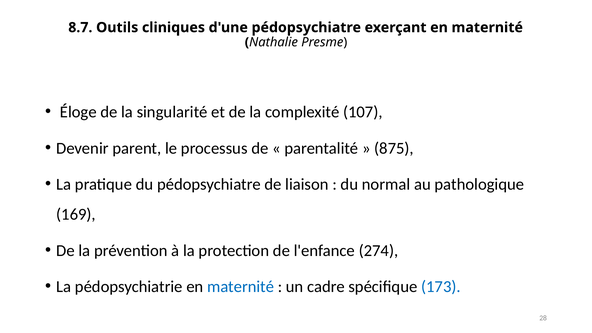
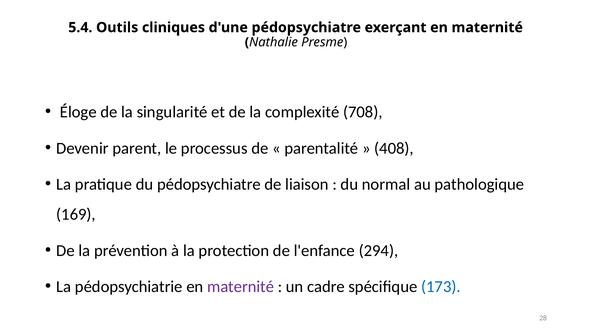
8.7: 8.7 -> 5.4 (80, 28)
107: 107 -> 708 (363, 112)
875: 875 -> 408 (394, 148)
274: 274 -> 294 (378, 251)
maternité colour: blue -> purple (241, 287)
